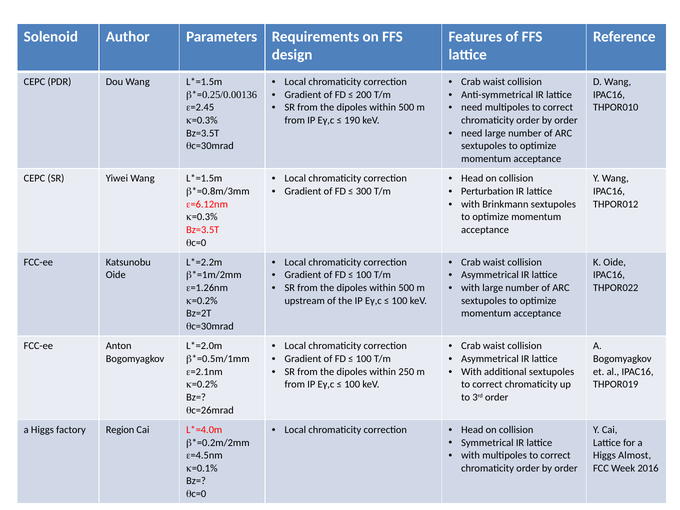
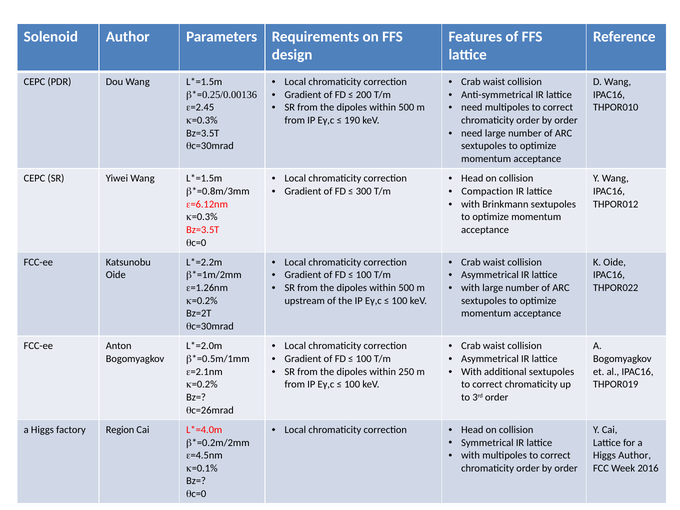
Perturbation: Perturbation -> Compaction (487, 191)
Higgs Almost: Almost -> Author (635, 455)
